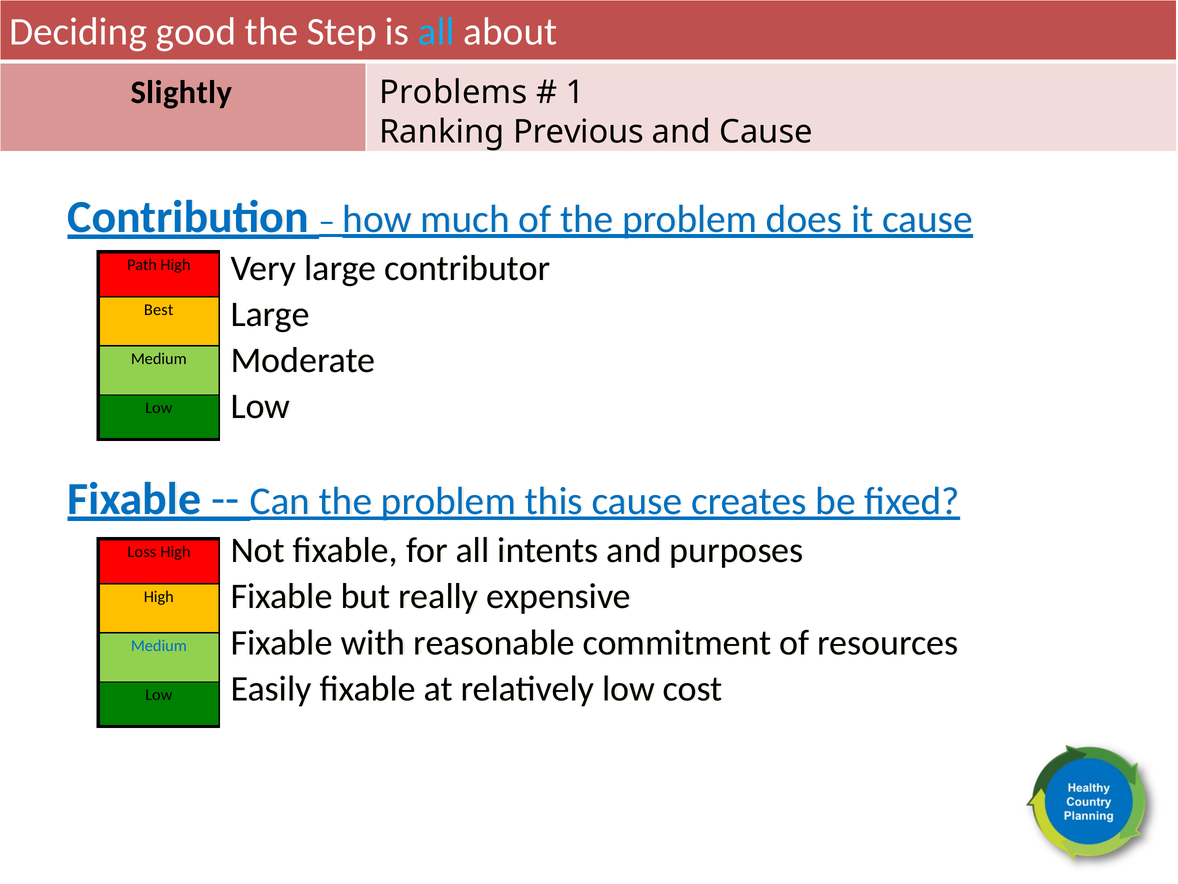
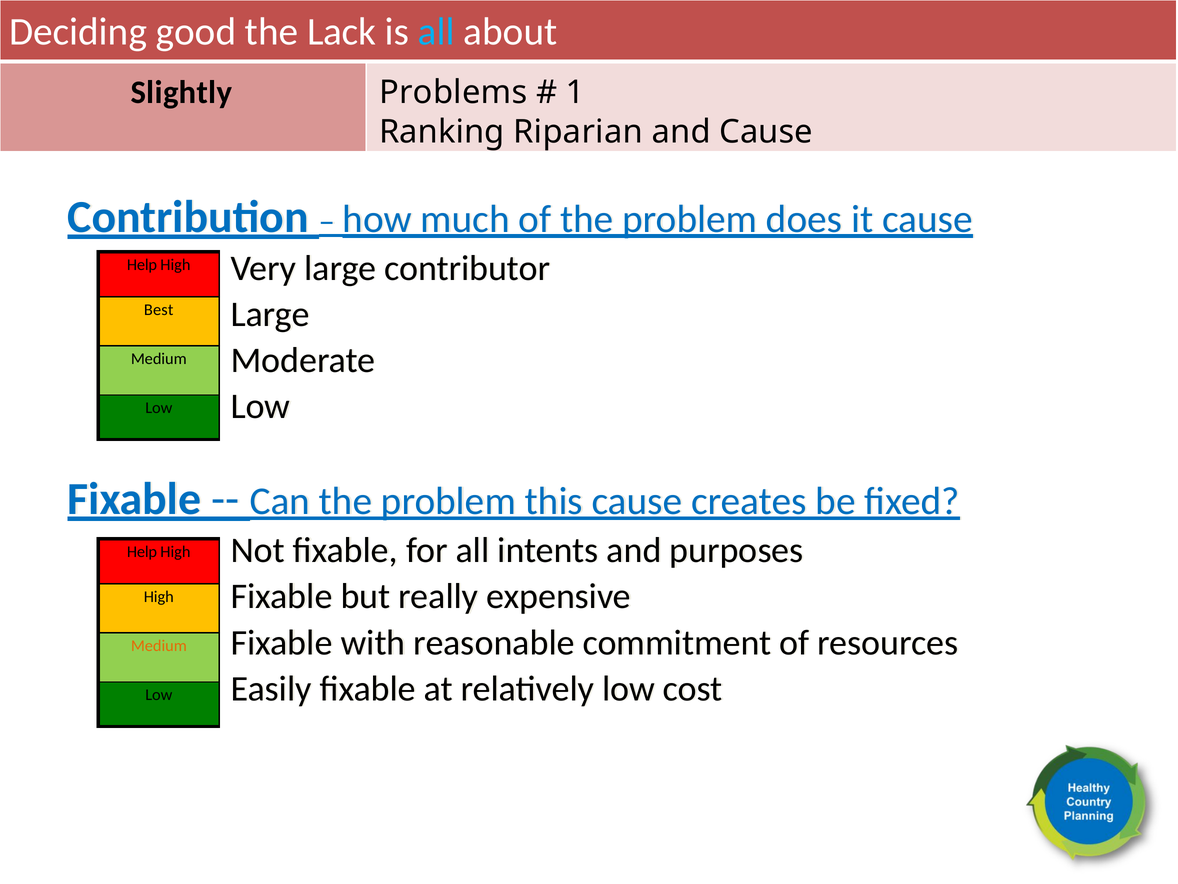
Step: Step -> Lack (342, 32)
Previous: Previous -> Riparian (578, 132)
Path: Path -> Help (142, 265)
Loss: Loss -> Help (142, 551)
Medium colour: blue -> orange (159, 645)
